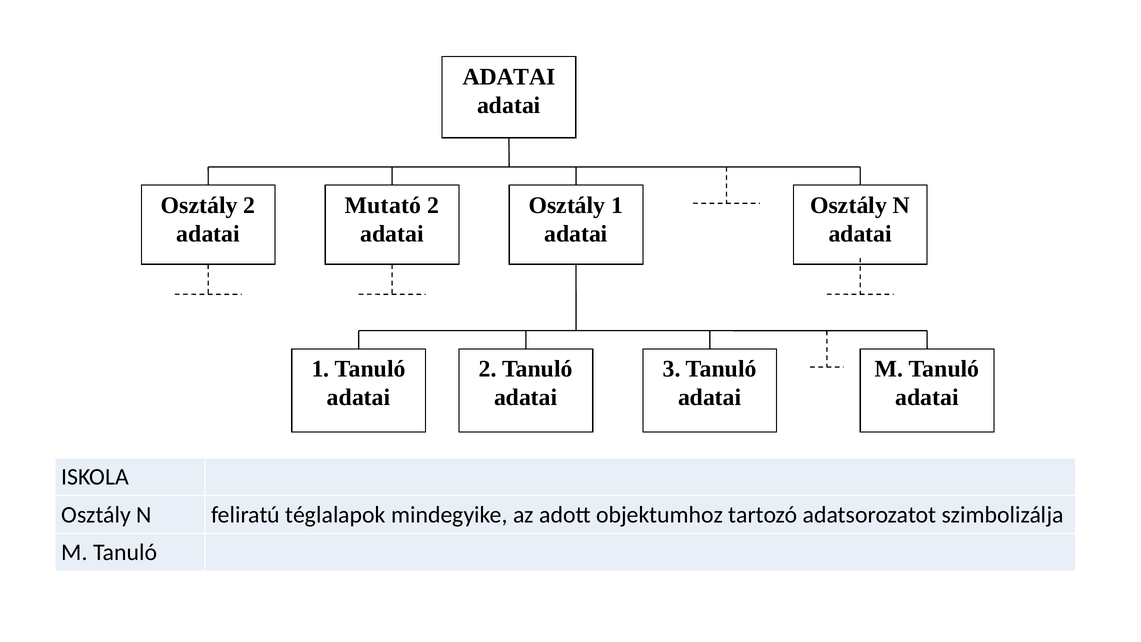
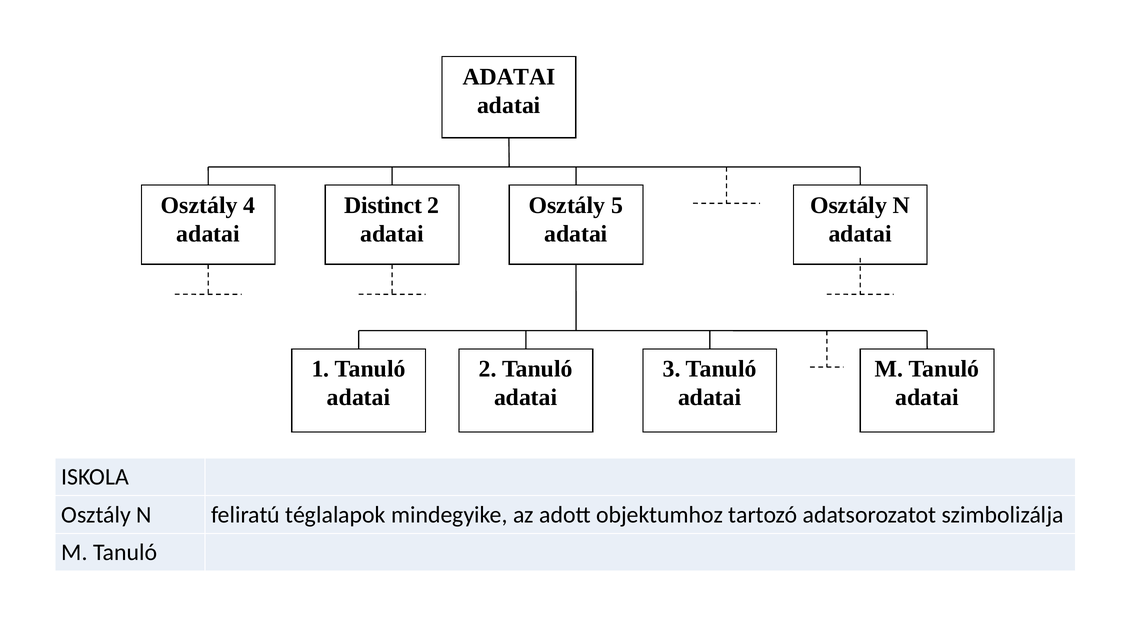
Osztály 2: 2 -> 4 (249, 205)
Mutató: Mutató -> Distinct (383, 205)
Osztály 1: 1 -> 5 (617, 205)
